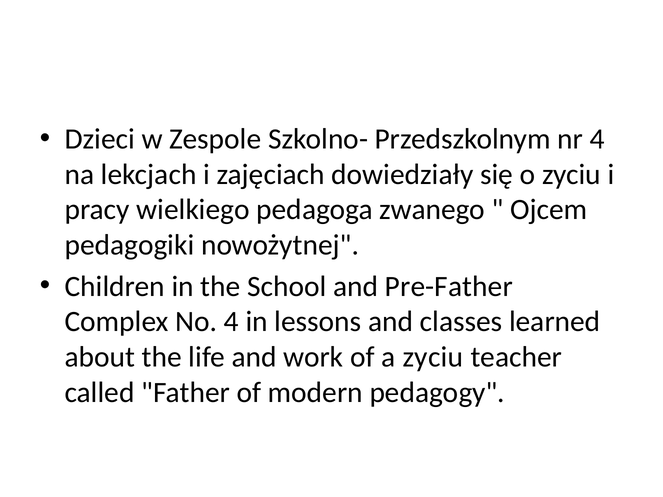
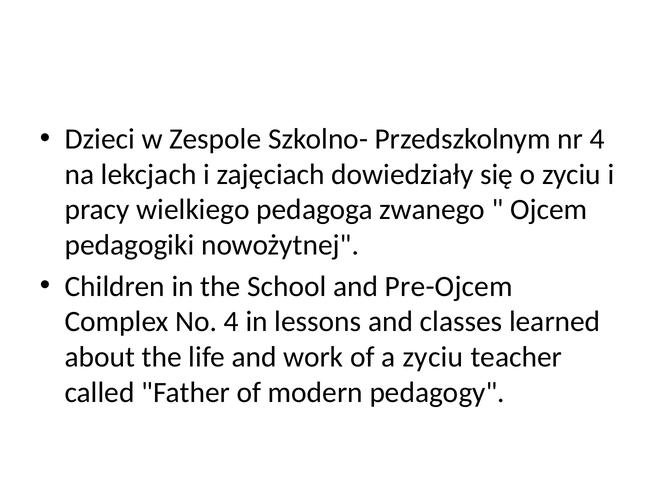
Pre-Father: Pre-Father -> Pre-Ojcem (449, 286)
